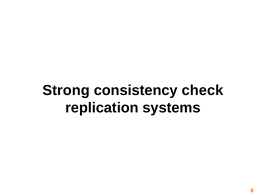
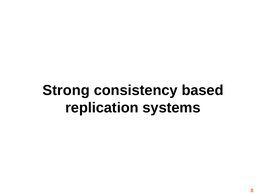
check: check -> based (203, 90)
